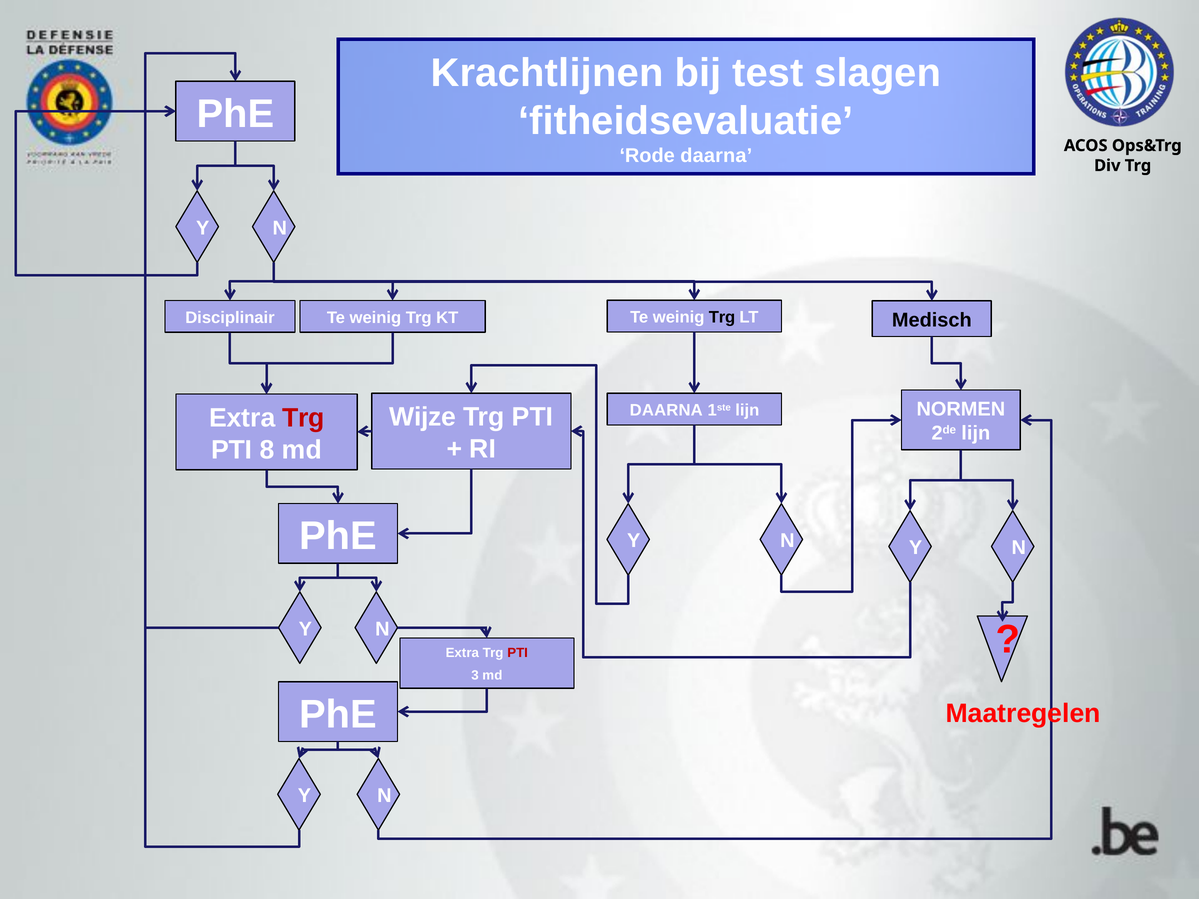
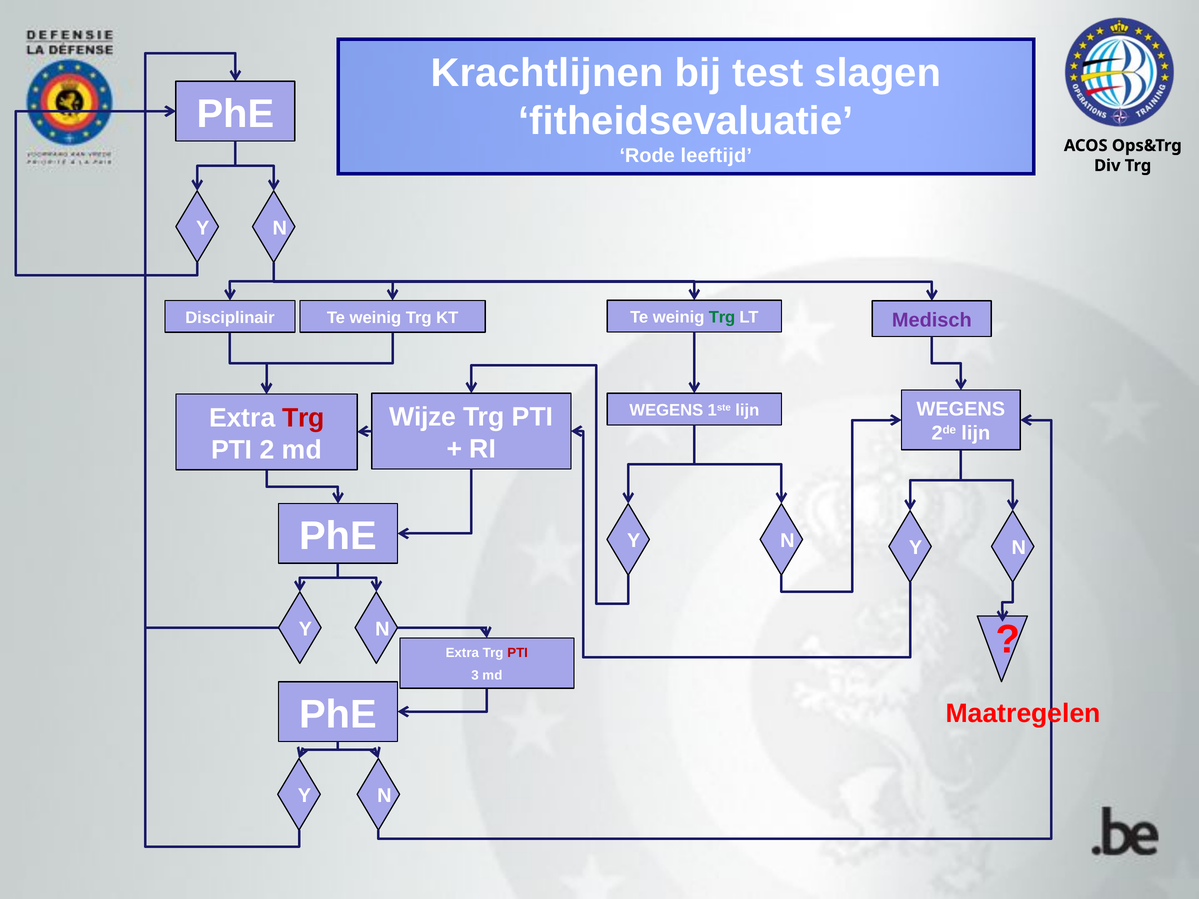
Rode daarna: daarna -> leeftijd (716, 156)
Trg colour: black -> green (722, 317)
Medisch colour: black -> purple (932, 320)
DAARNA: DAARNA -> WEGENS (666, 410)
lijn NORMEN: NORMEN -> WEGENS (961, 410)
8: 8 -> 2 (267, 450)
